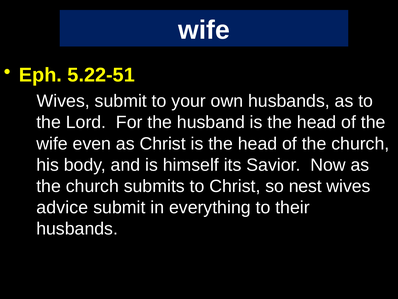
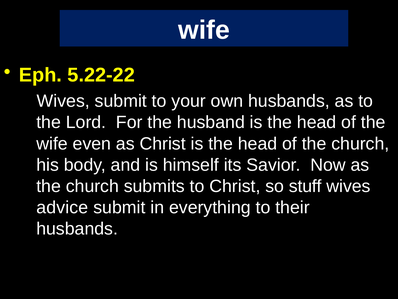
5.22-51: 5.22-51 -> 5.22-22 (101, 75)
nest: nest -> stuff (305, 186)
